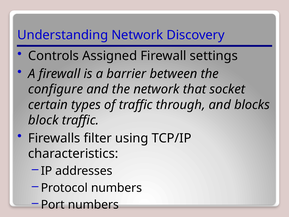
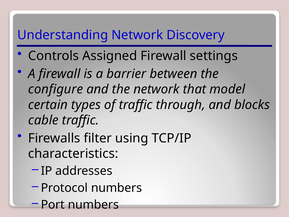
socket: socket -> model (227, 89)
block: block -> cable (43, 120)
